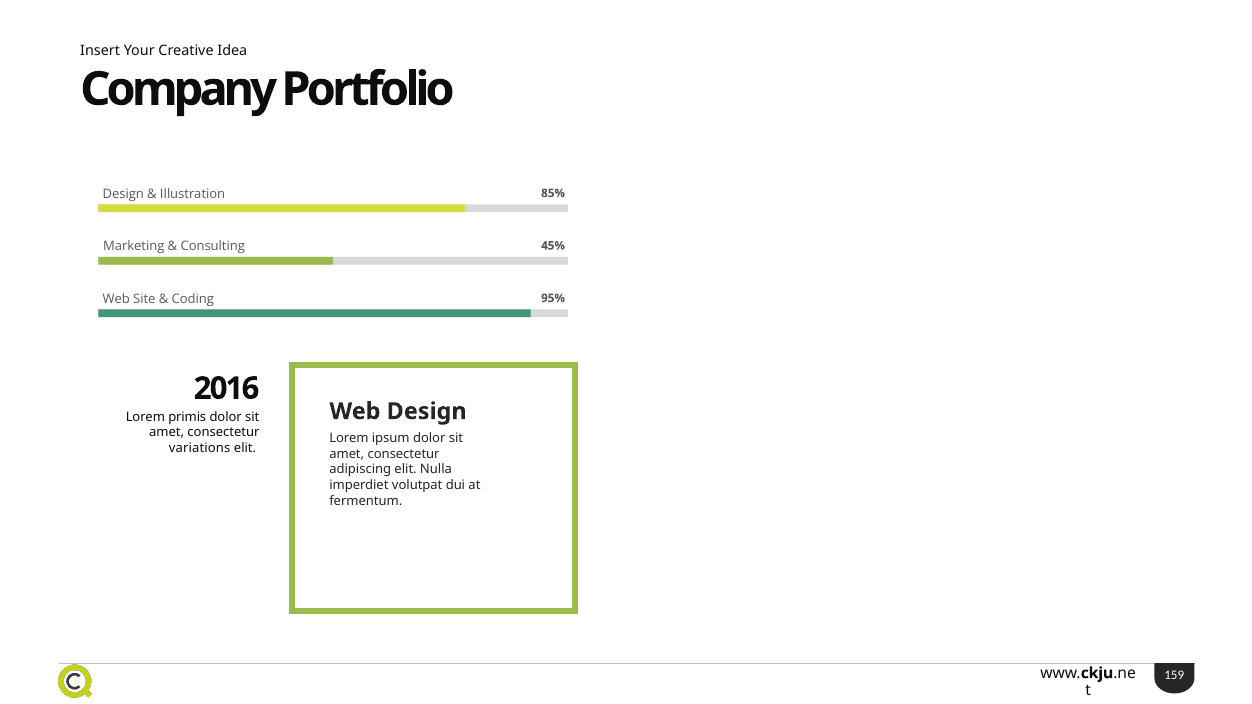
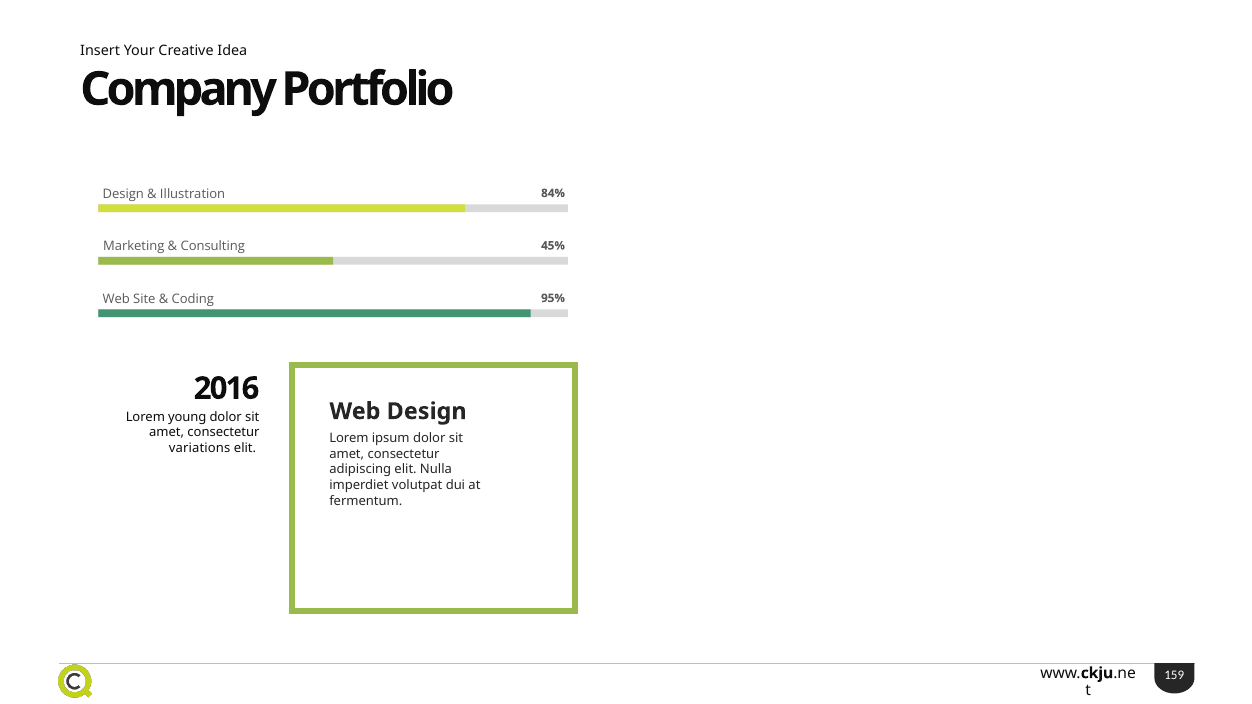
85%: 85% -> 84% (553, 193)
primis: primis -> young (187, 417)
